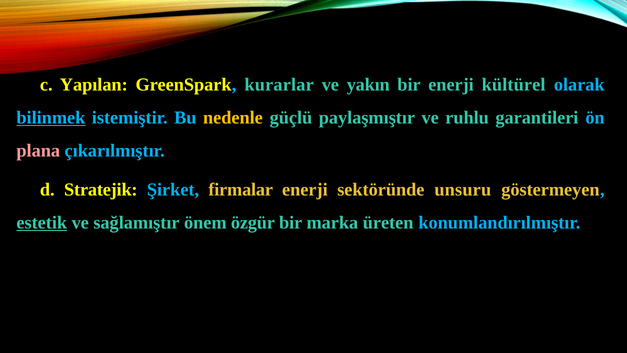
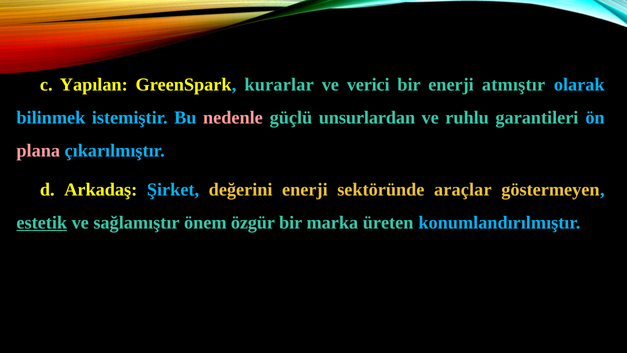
yakın: yakın -> verici (368, 85)
kültürel: kültürel -> atmıştır (514, 85)
bilinmek underline: present -> none (51, 117)
nedenle colour: yellow -> pink (233, 117)
paylaşmıştır: paylaşmıştır -> unsurlardan (367, 117)
Stratejik: Stratejik -> Arkadaş (101, 190)
firmalar: firmalar -> değerini (241, 190)
unsuru: unsuru -> araçlar (463, 190)
